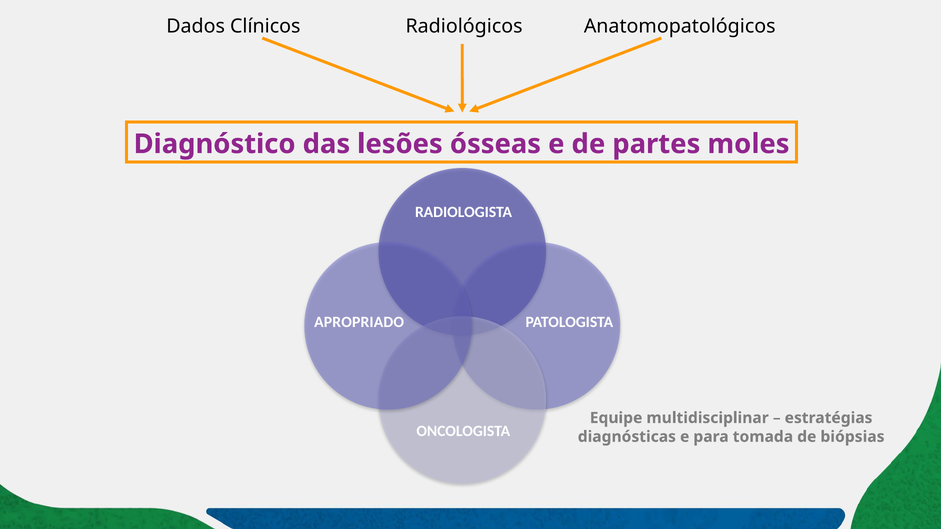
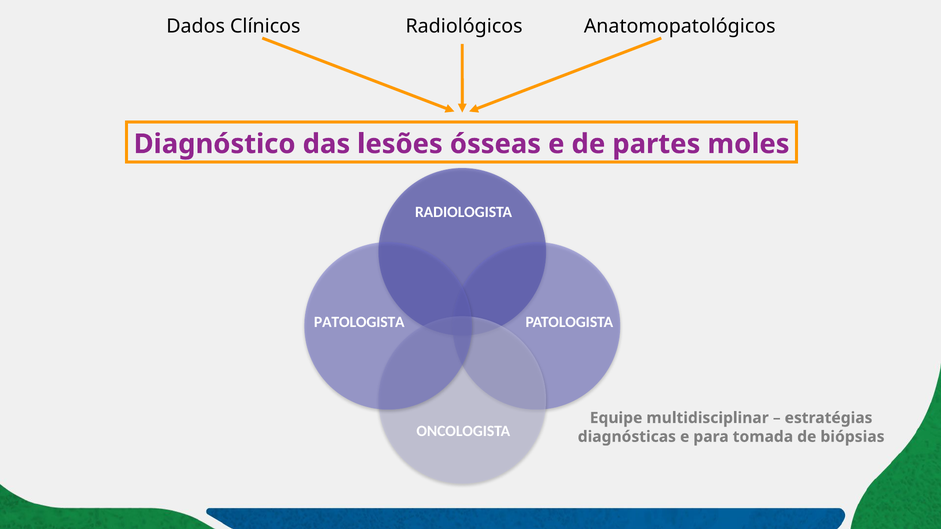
APROPRIADO: APROPRIADO -> PATOLOGISTA (359, 322)
